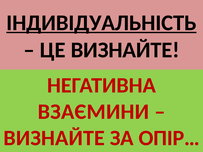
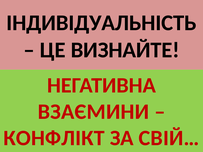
ІНДИВІДУАЛЬНІСТЬ underline: present -> none (101, 23)
ВИЗНАЙТЕ: ВИЗНАЙТЕ -> КОНФЛІКТ (54, 138)
ОПІР…: ОПІР… -> СВІЙ… (169, 138)
